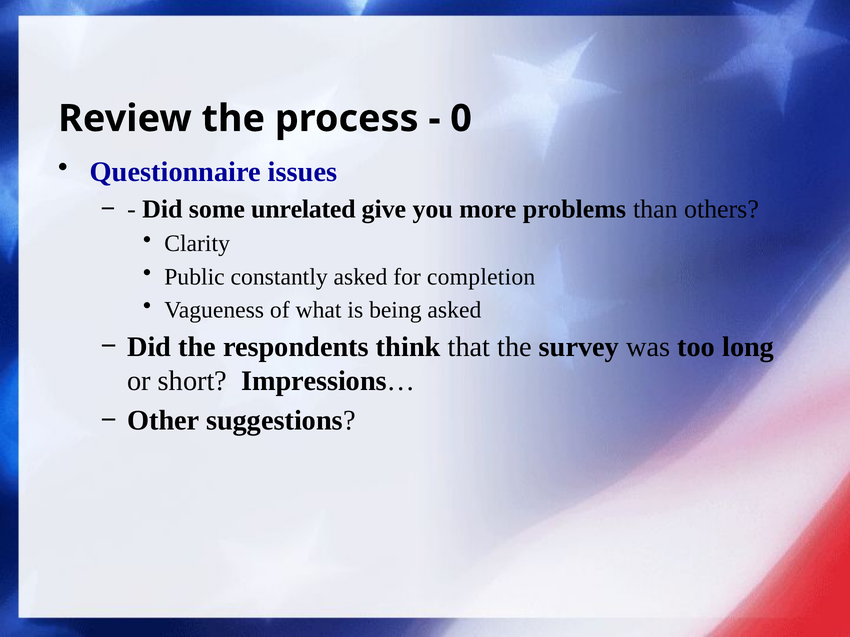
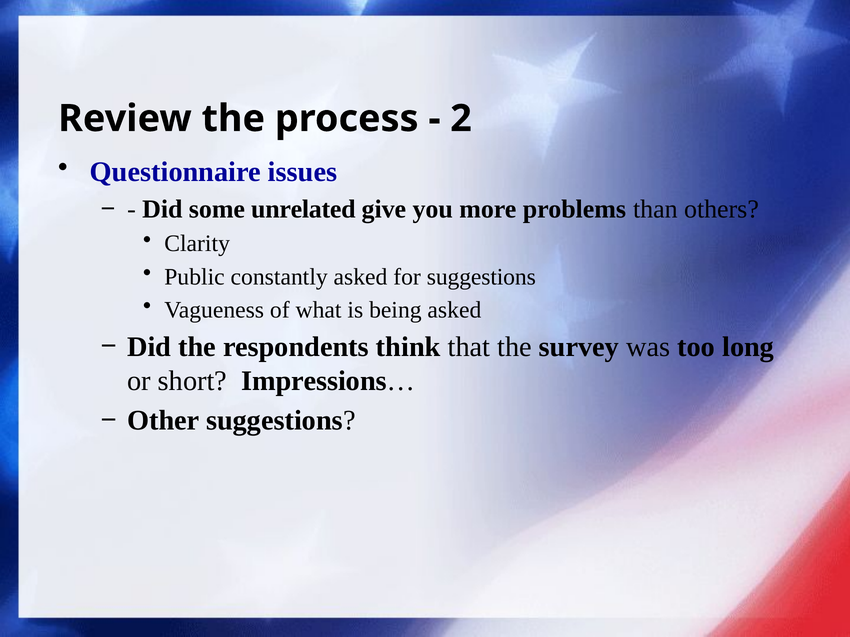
0: 0 -> 2 (461, 119)
for completion: completion -> suggestions (481, 277)
